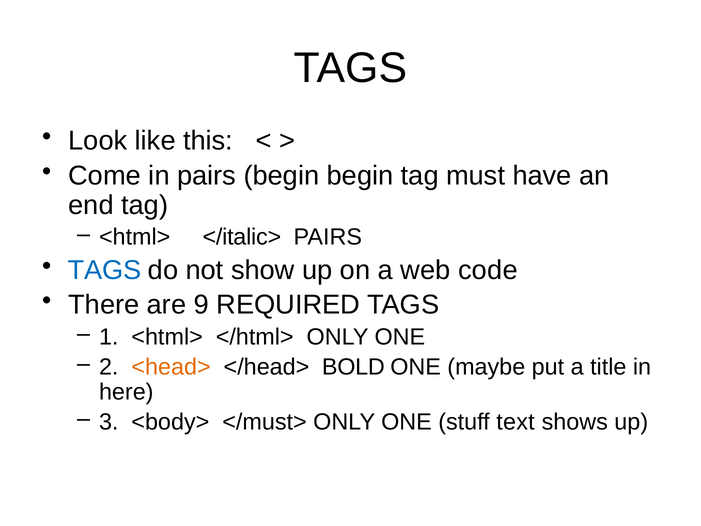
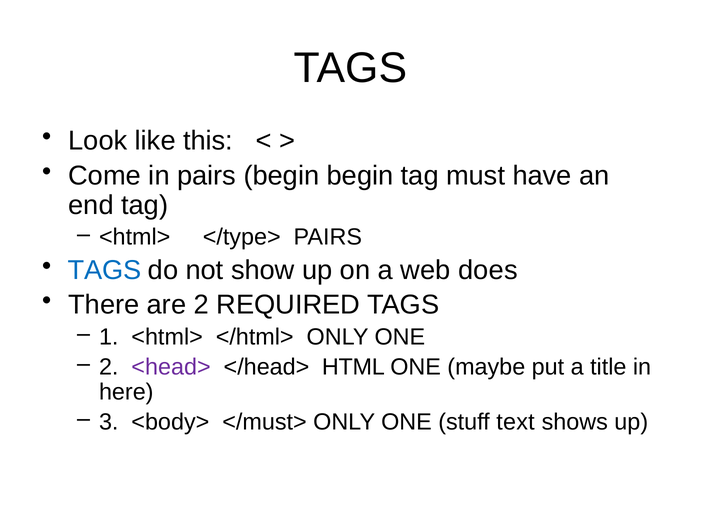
</italic>: </italic> -> </type> (242, 237)
code: code -> does (488, 270)
are 9: 9 -> 2 (201, 305)
<head> colour: orange -> purple (171, 367)
BOLD: BOLD -> HTML (353, 367)
